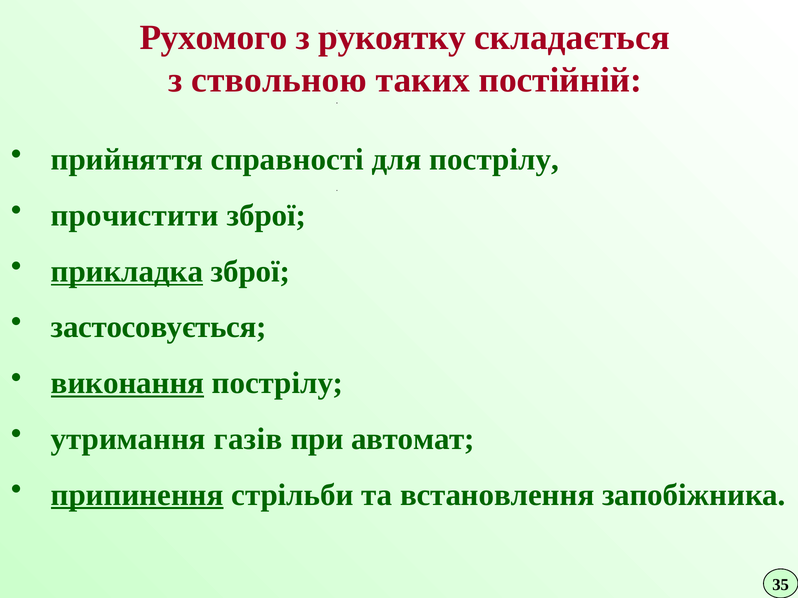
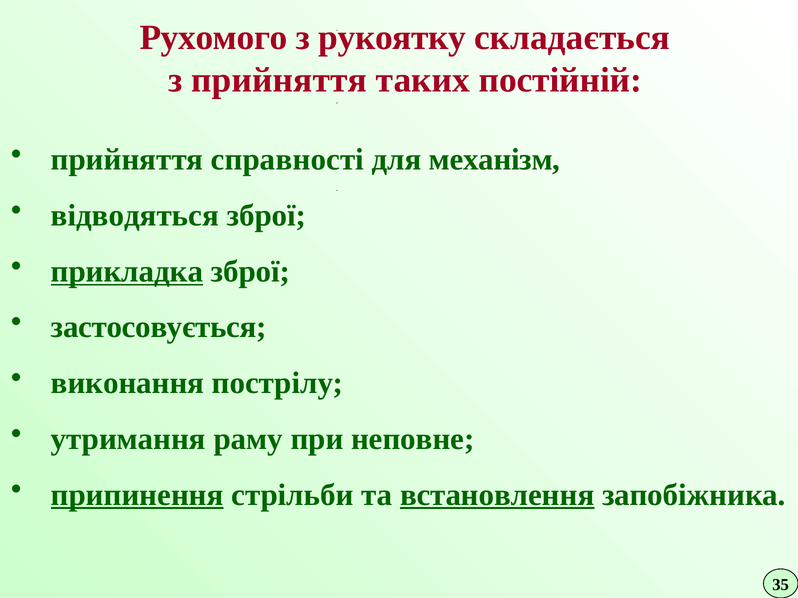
з ствольною: ствольною -> прийняття (279, 80)
для пострілу: пострілу -> механізм (495, 160)
прочистити: прочистити -> відводяться (135, 216)
виконання underline: present -> none (128, 383)
газів: газів -> раму (248, 439)
автомат: автомат -> неповне (413, 439)
встановлення underline: none -> present (497, 495)
